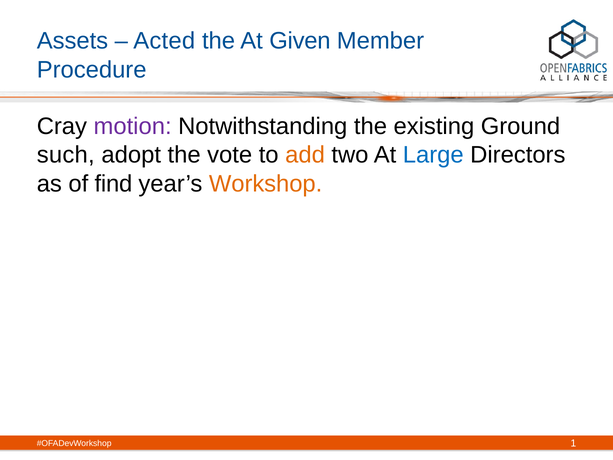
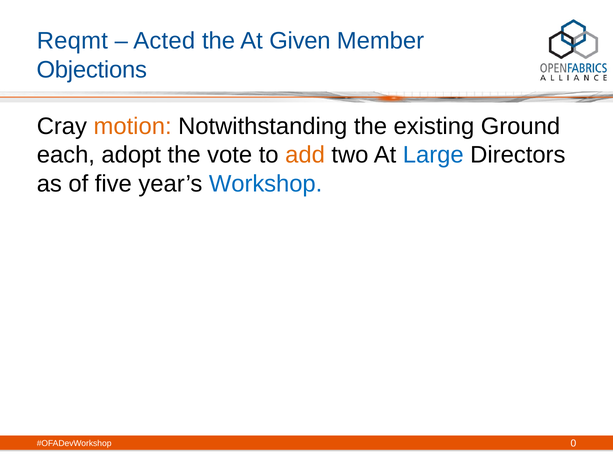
Assets: Assets -> Reqmt (72, 41)
Procedure: Procedure -> Objections (92, 70)
motion colour: purple -> orange (133, 126)
such: such -> each (66, 155)
find: find -> five (113, 184)
Workshop colour: orange -> blue (266, 184)
1: 1 -> 0 (573, 443)
